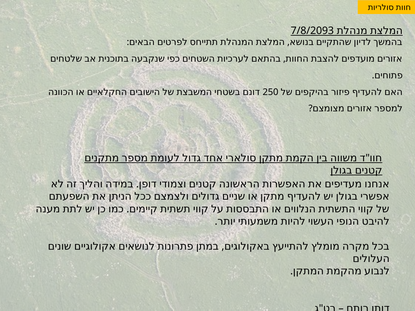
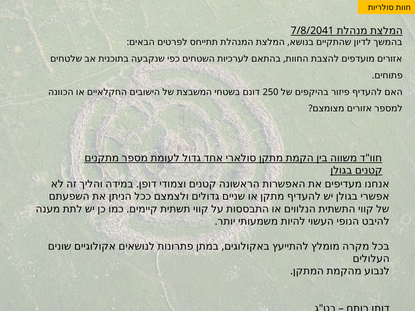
7/8/2093: 7/8/2093 -> 7/8/2041 (312, 31)
